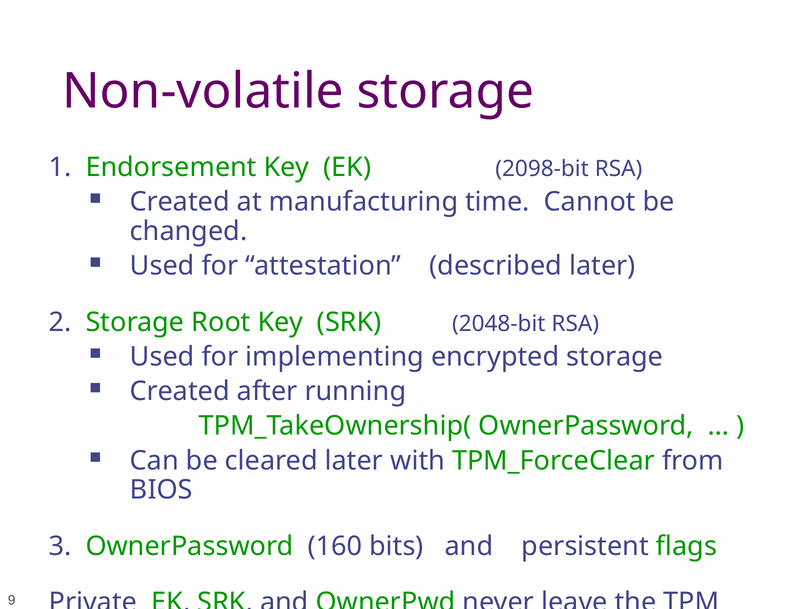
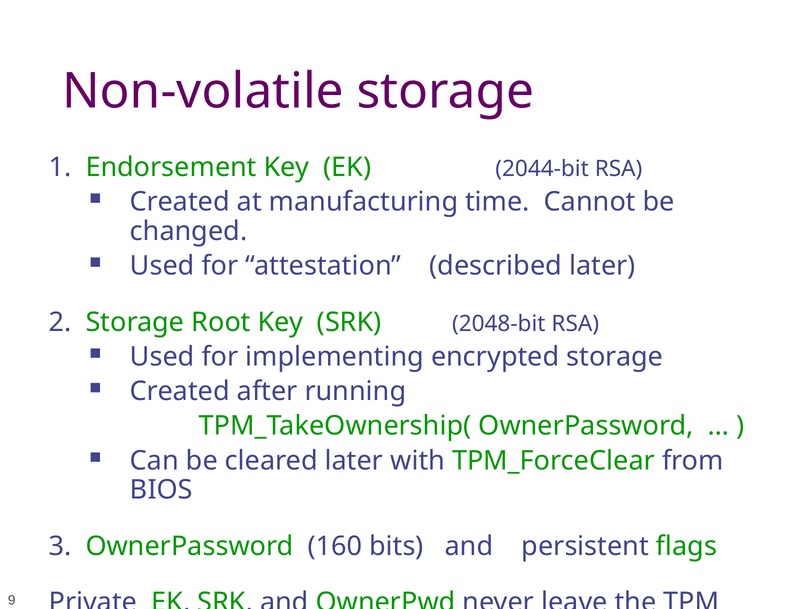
2098-bit: 2098-bit -> 2044-bit (542, 169)
